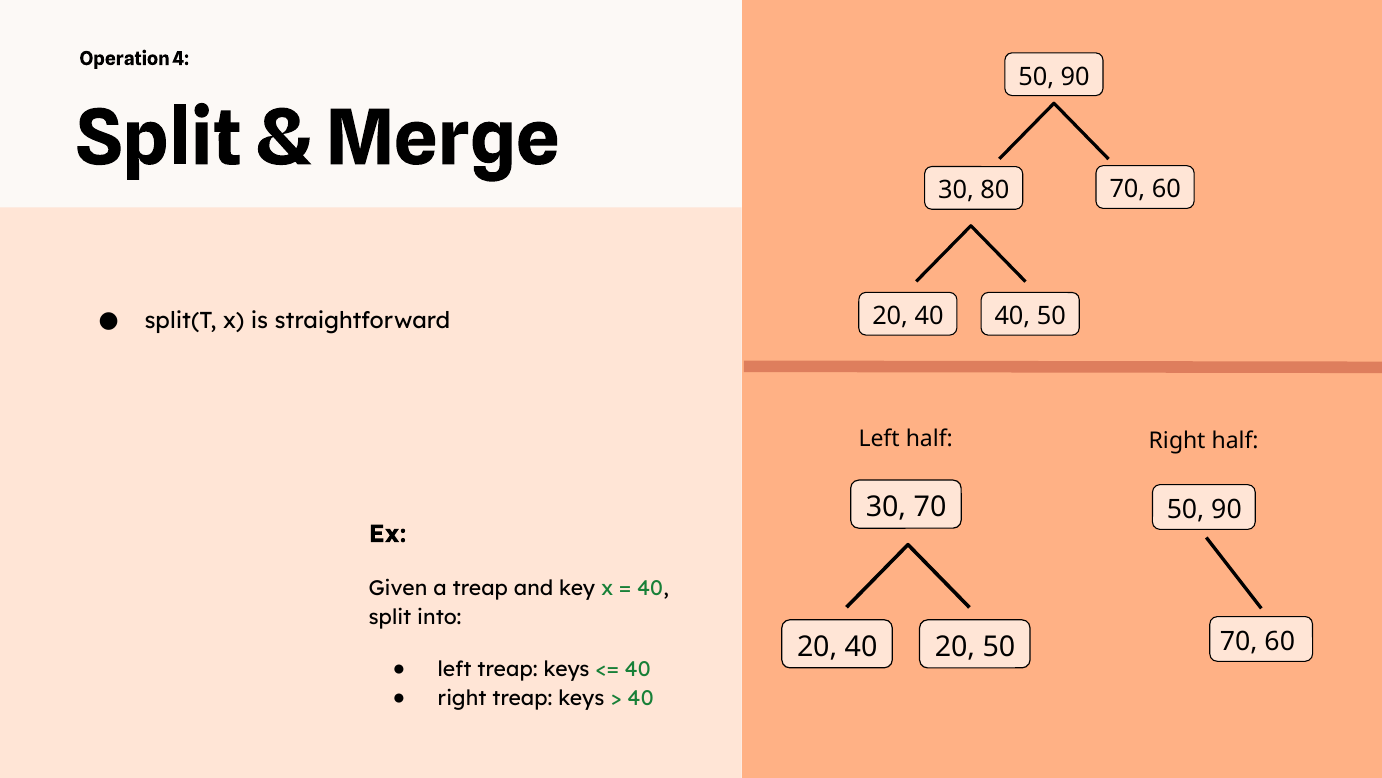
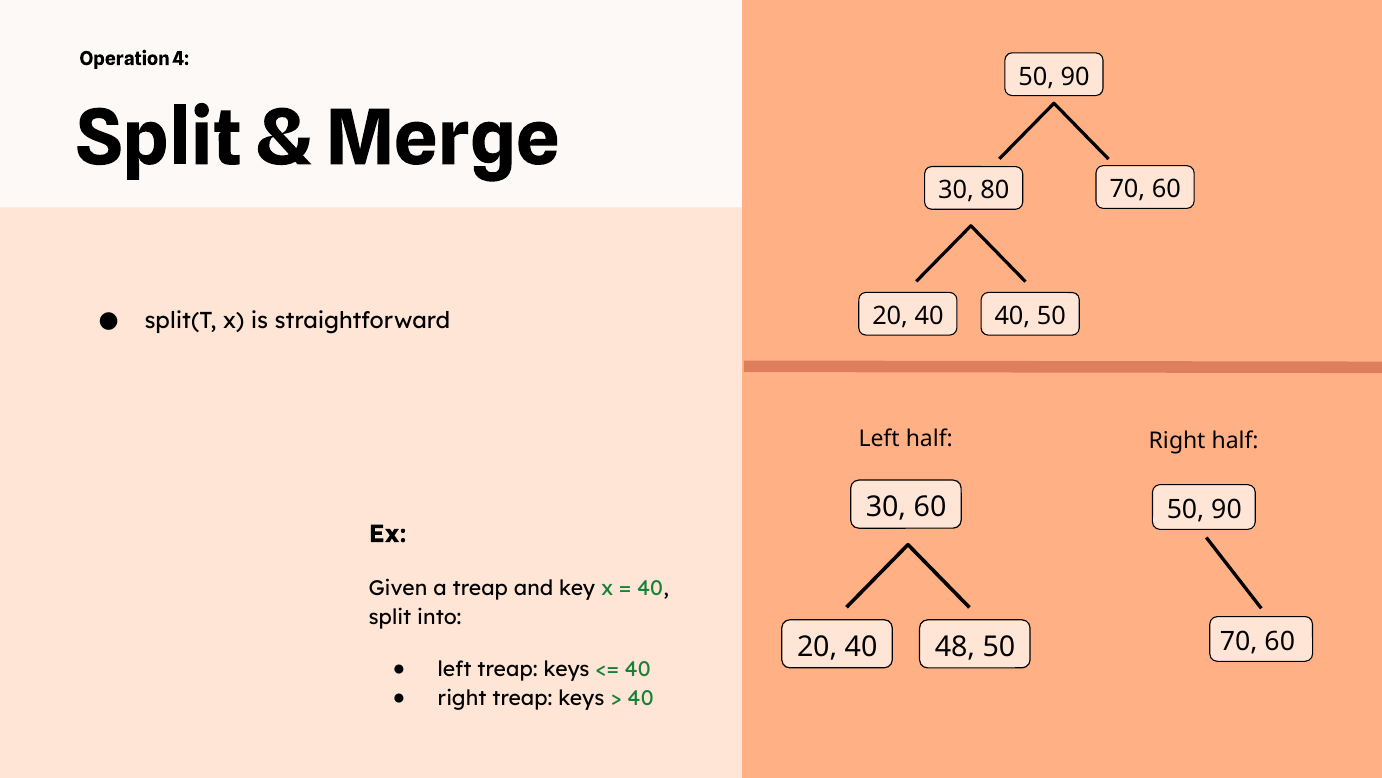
30 70: 70 -> 60 (930, 507)
40 20: 20 -> 48 (955, 646)
